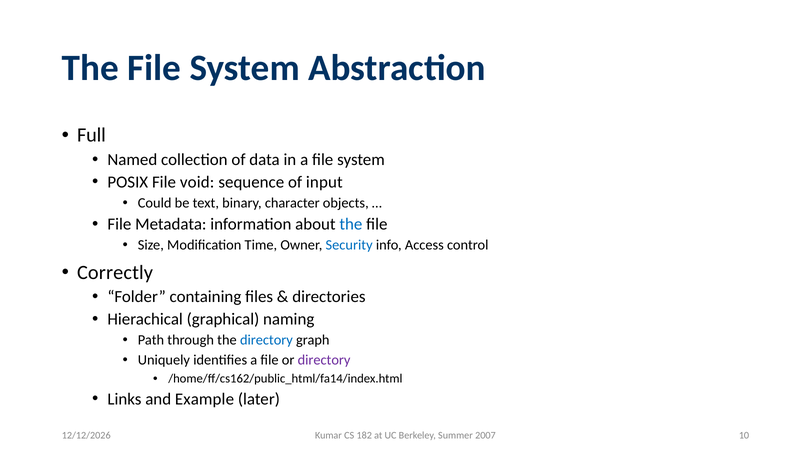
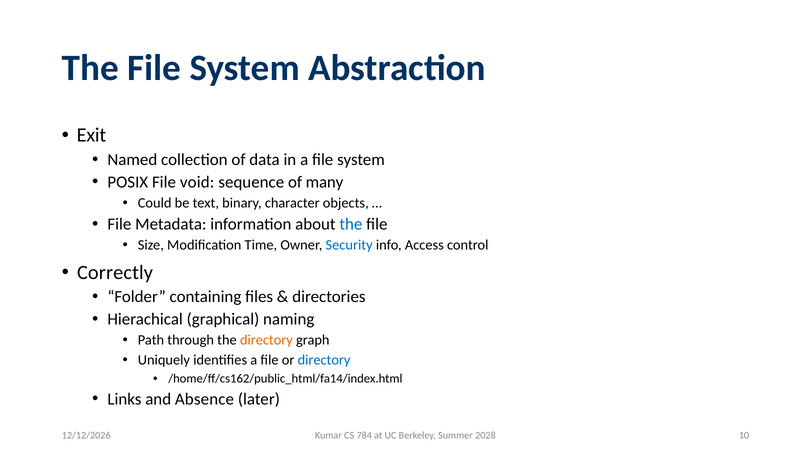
Full: Full -> Exit (91, 135)
input: input -> many (325, 182)
directory colour: blue -> orange (266, 340)
directory colour: purple -> blue (324, 360)
Example: Example -> Absence (204, 399)
182: 182 -> 784 (364, 436)
2007: 2007 -> 2028 (485, 436)
